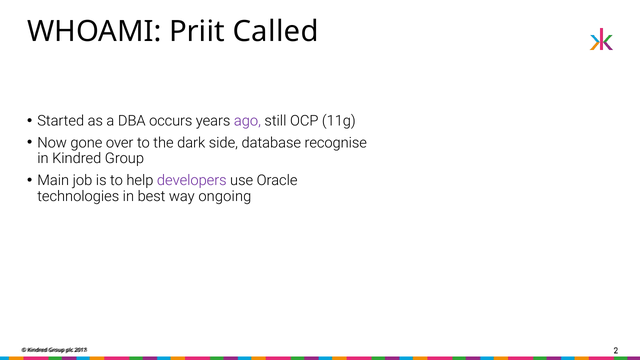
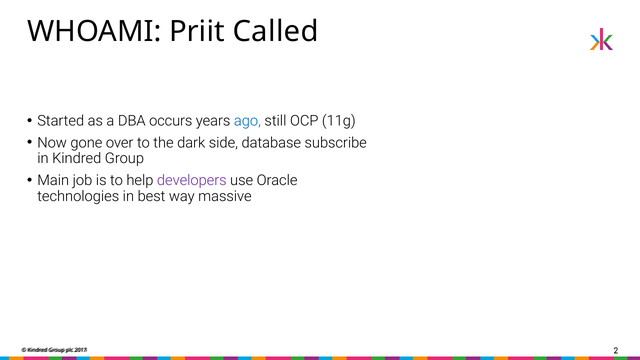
ago colour: purple -> blue (247, 121)
recognise: recognise -> subscribe (336, 143)
ongoing: ongoing -> massive (225, 196)
